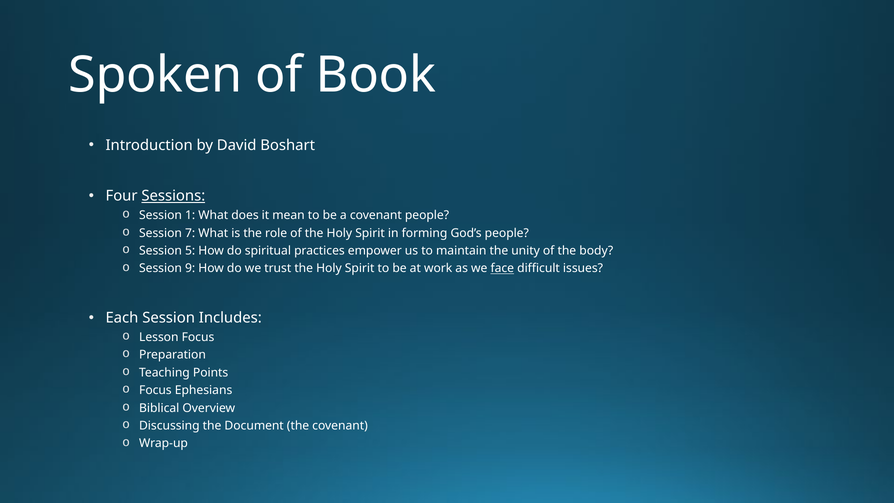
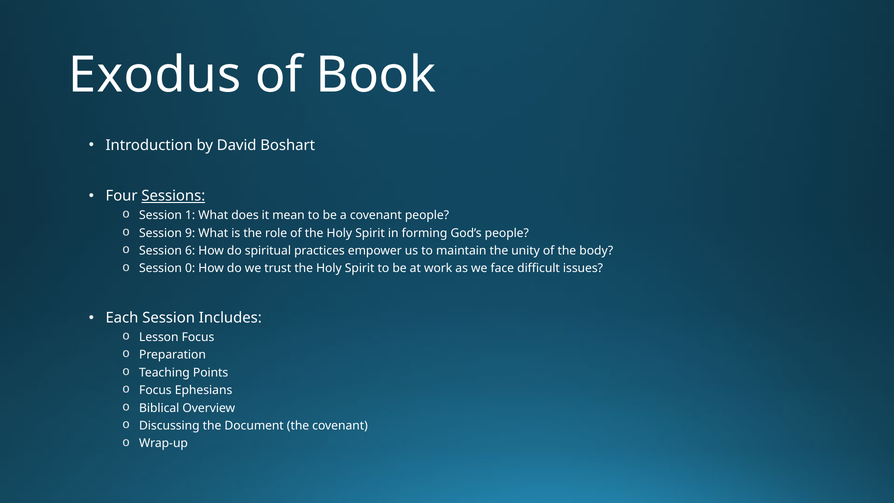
Spoken: Spoken -> Exodus (155, 75)
7: 7 -> 9 (190, 233)
5: 5 -> 6 (190, 251)
9: 9 -> 0 (190, 268)
face underline: present -> none (502, 268)
